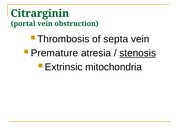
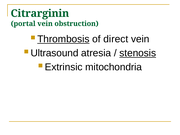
Thrombosis underline: none -> present (63, 39)
septa: septa -> direct (116, 39)
Premature: Premature -> Ultrasound (55, 53)
